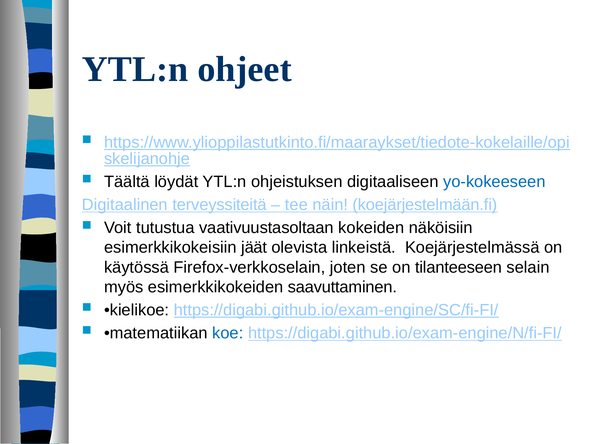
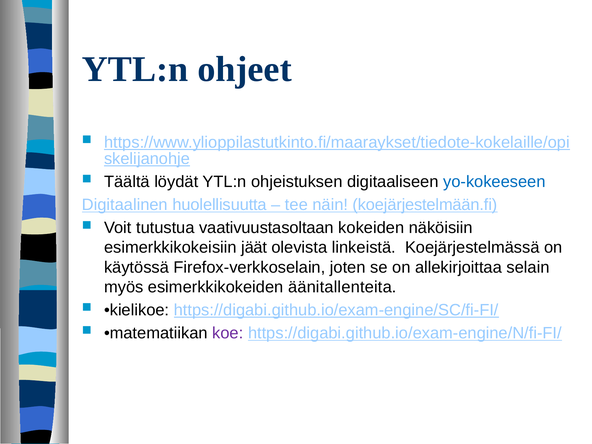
terveyssiteitä: terveyssiteitä -> huolellisuutta (220, 205)
tilanteeseen: tilanteeseen -> allekirjoittaa (458, 267)
saavuttaminen: saavuttaminen -> äänitallenteita (342, 287)
koe colour: blue -> purple (228, 333)
